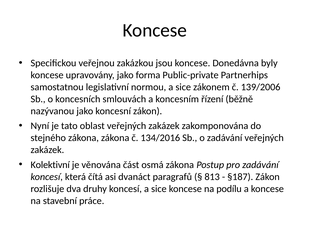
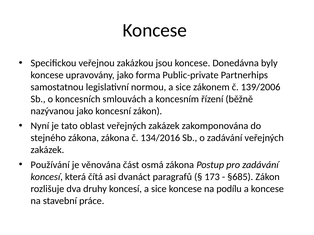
Kolektivní: Kolektivní -> Používání (50, 165)
813: 813 -> 173 (212, 177)
§187: §187 -> §685 (240, 177)
